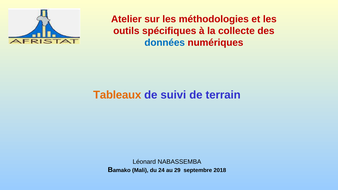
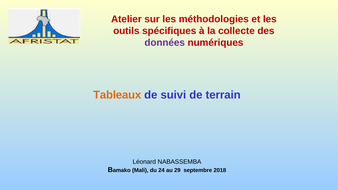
données colour: blue -> purple (165, 43)
